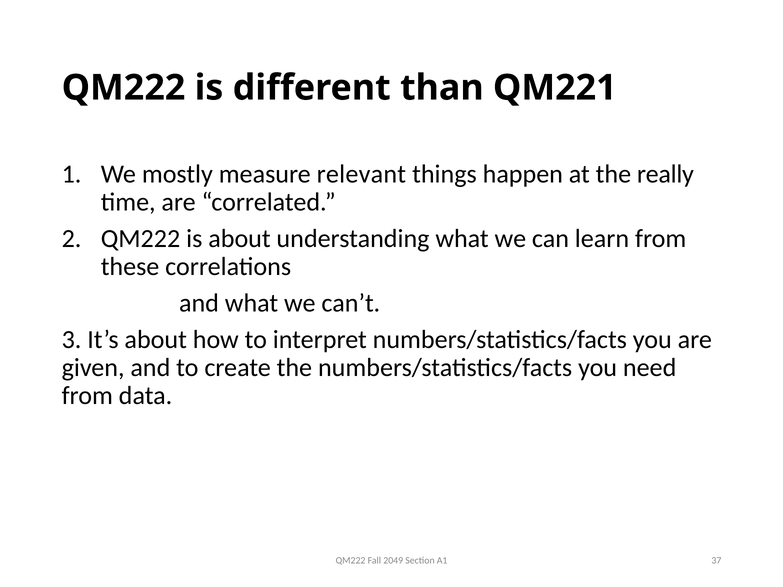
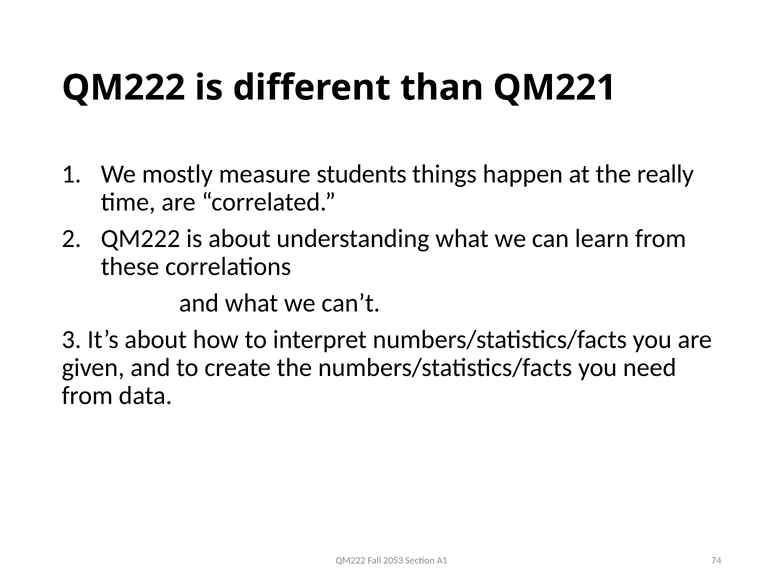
relevant: relevant -> students (362, 174)
2049: 2049 -> 2053 (393, 561)
37: 37 -> 74 (716, 561)
